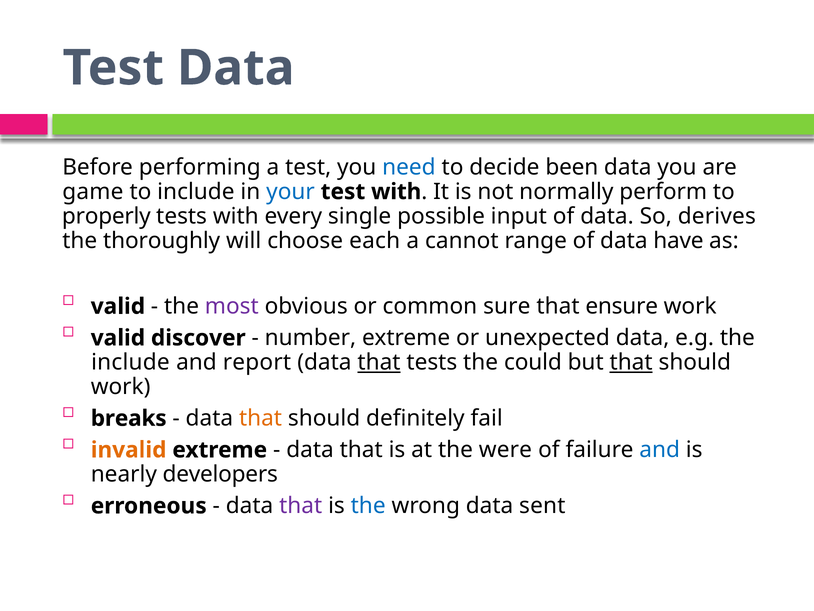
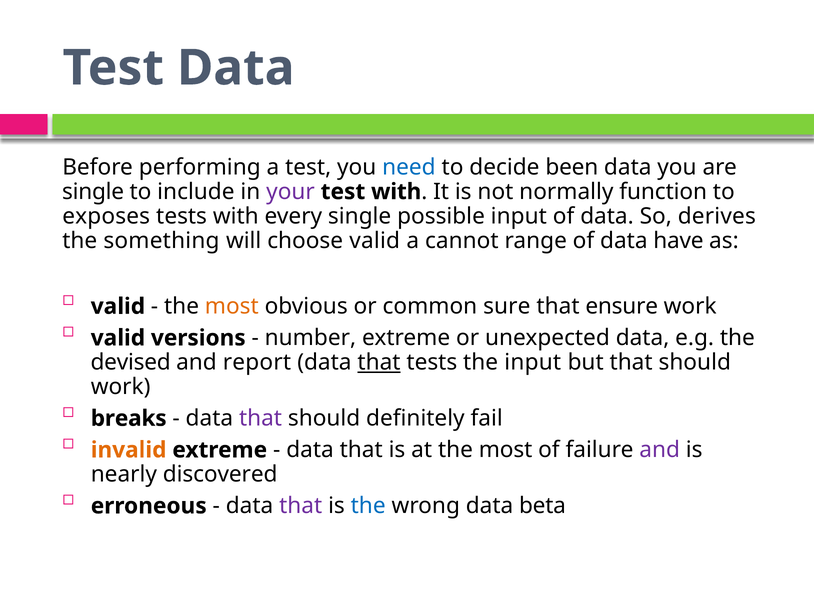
game: game -> single (93, 192)
your colour: blue -> purple (291, 192)
perform: perform -> function (663, 192)
properly: properly -> exposes (106, 216)
thoroughly: thoroughly -> something (161, 240)
choose each: each -> valid (375, 240)
most colour: purple -> orange (232, 306)
discover: discover -> versions (198, 338)
include: include -> devised (131, 362)
the could: could -> input (533, 362)
that underline: present -> none (631, 362)
that colour: orange -> purple (261, 418)
at the were: were -> most (506, 450)
and colour: blue -> purple (660, 450)
developers: developers -> discovered (220, 474)
sent: sent -> beta (542, 506)
